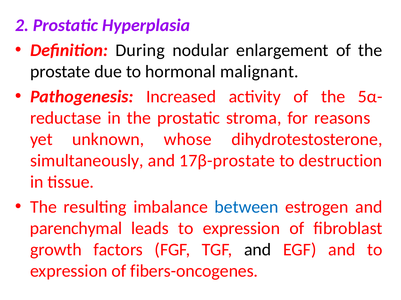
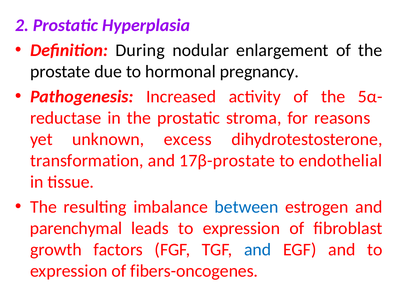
malignant: malignant -> pregnancy (259, 72)
whose: whose -> excess (188, 140)
simultaneously: simultaneously -> transformation (87, 161)
destruction: destruction -> endothelial (340, 161)
and colour: black -> blue (258, 250)
